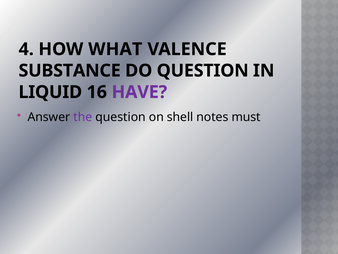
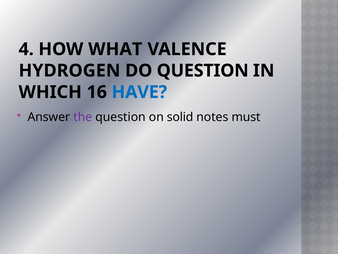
SUBSTANCE: SUBSTANCE -> HYDROGEN (69, 71)
LIQUID: LIQUID -> WHICH (50, 92)
HAVE colour: purple -> blue (139, 92)
shell: shell -> solid (180, 117)
